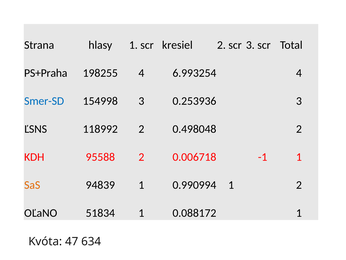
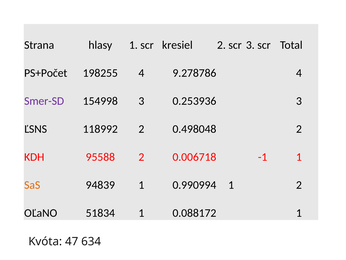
PS+Praha: PS+Praha -> PS+Počet (46, 73)
6.993254: 6.993254 -> 9.278786 (194, 73)
Smer-SD colour: blue -> purple (44, 101)
